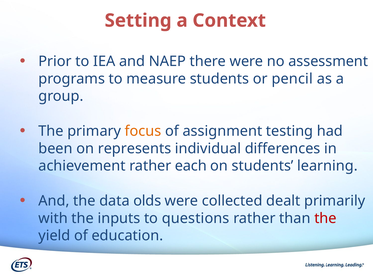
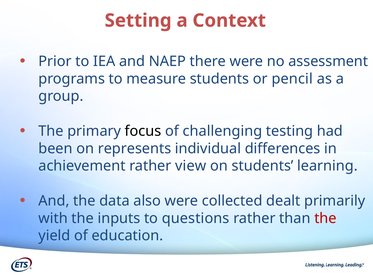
focus colour: orange -> black (143, 131)
assignment: assignment -> challenging (222, 131)
each: each -> view (191, 166)
olds: olds -> also (147, 201)
